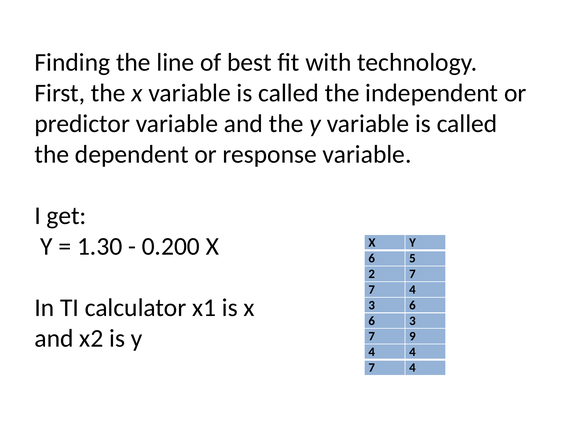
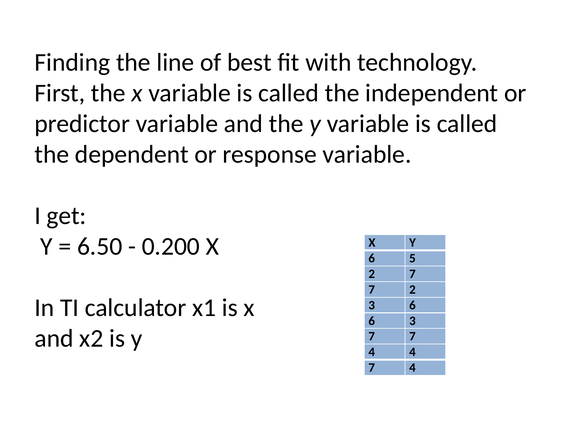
1.30: 1.30 -> 6.50 (100, 247)
4: 4 -> 2 (412, 290)
9: 9 -> 7 (412, 337)
